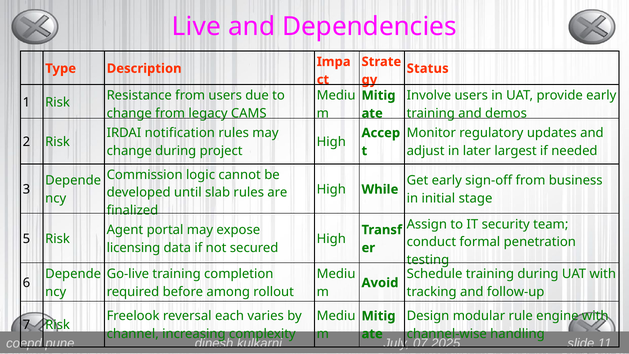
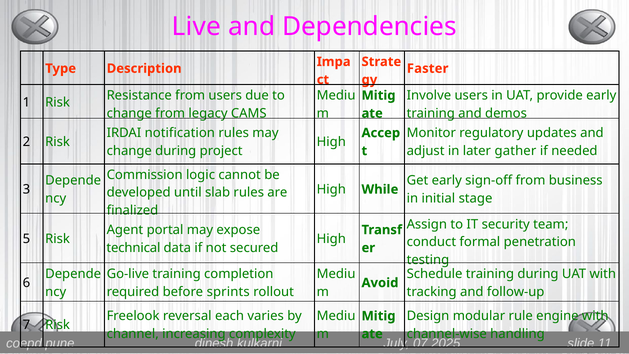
Status: Status -> Faster (428, 68)
largest: largest -> gather (515, 151)
licensing: licensing -> technical (133, 248)
among: among -> sprints (228, 292)
